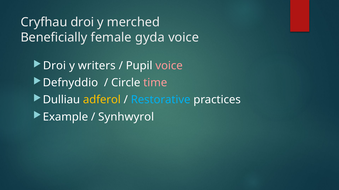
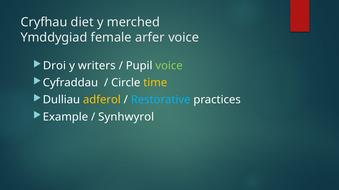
Cryfhau droi: droi -> diet (82, 22)
Beneficially: Beneficially -> Ymddygiad (54, 38)
gyda: gyda -> arfer (150, 38)
voice colour: pink -> light green (169, 66)
Defnyddio: Defnyddio -> Cyfraddau (70, 83)
time colour: pink -> yellow (155, 83)
